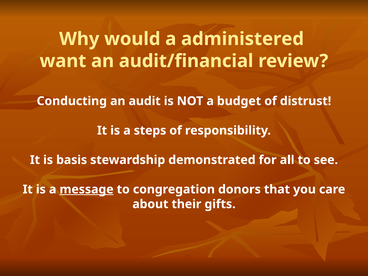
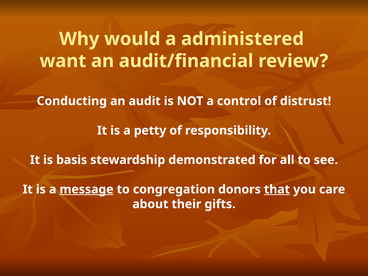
budget: budget -> control (239, 101)
steps: steps -> petty (150, 131)
that underline: none -> present (277, 189)
